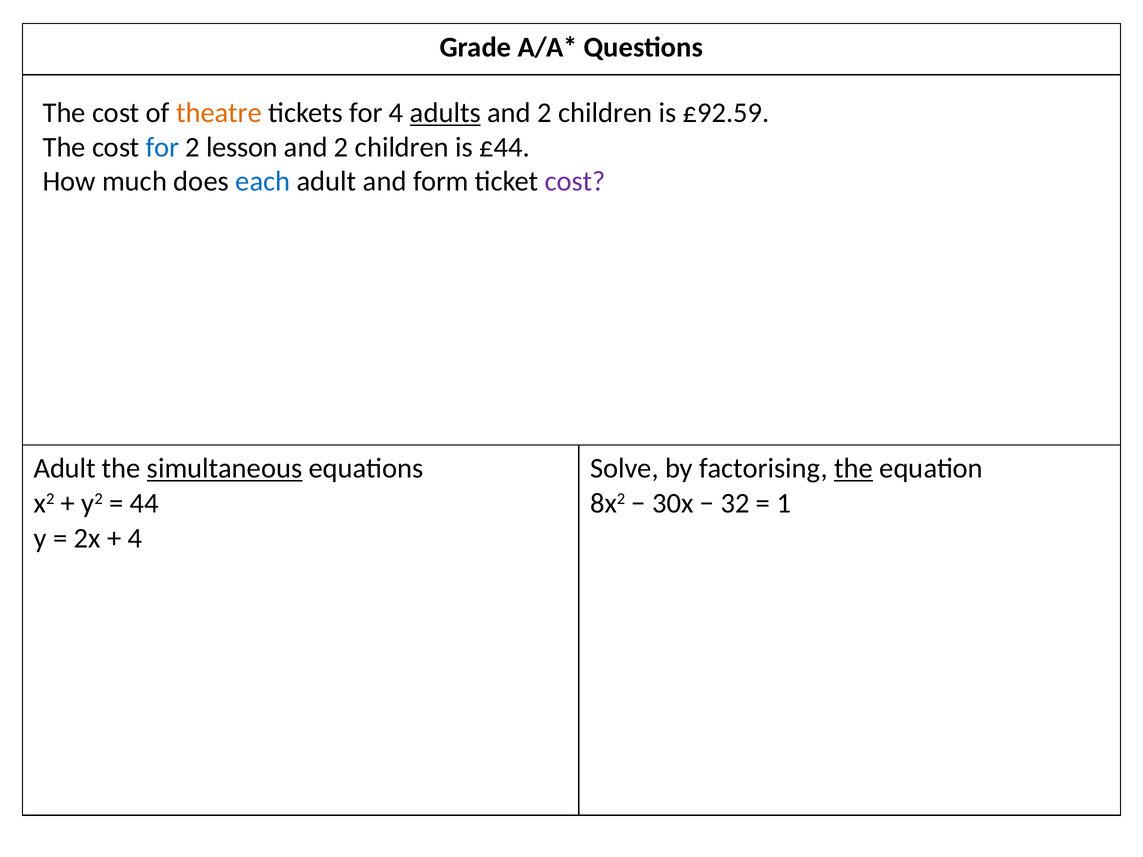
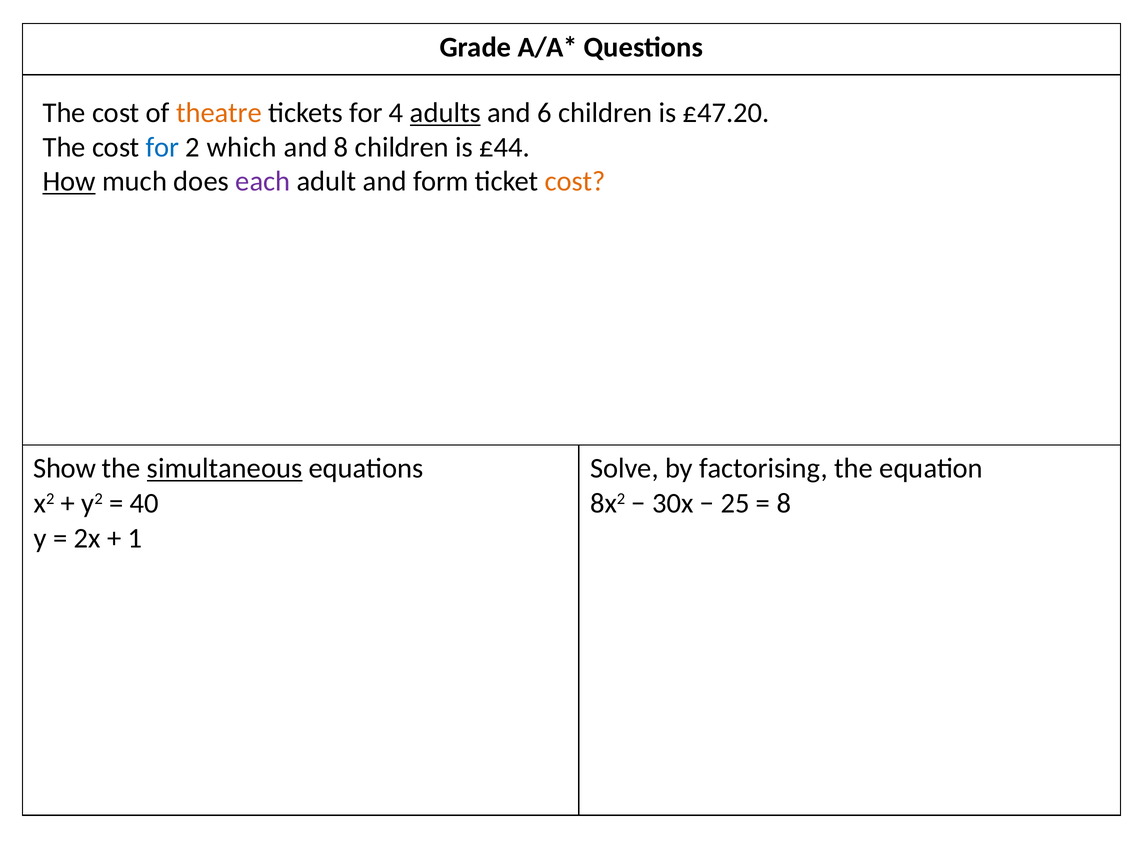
2: 2 -> 6 (544, 113)
£92.59: £92.59 -> £47.20 (726, 113)
lesson: lesson -> which (242, 147)
2: 2 -> 8 (341, 147)
How underline: none -> present (69, 181)
each colour: blue -> purple (263, 181)
cost colour: purple -> orange (575, 181)
Adult: Adult -> Show (65, 469)
the underline: present -> none (853, 469)
44: 44 -> 40 (144, 504)
32: 32 -> 25 (735, 504)
1: 1 -> 8 (784, 504)
4: 4 -> 1 (135, 538)
